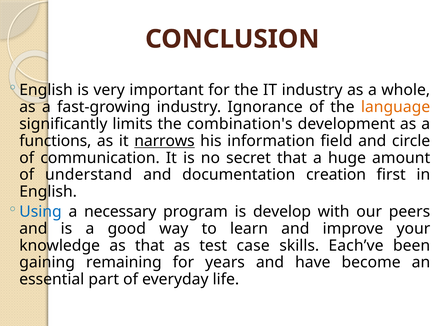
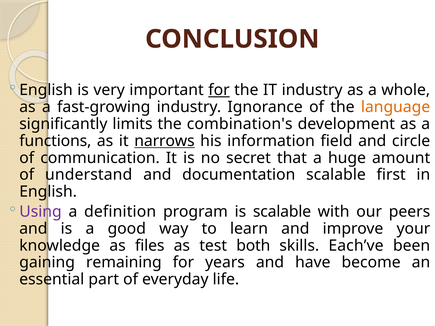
for underline: none -> present (219, 90)
documentation creation: creation -> scalable (336, 175)
Using colour: blue -> purple (40, 212)
necessary: necessary -> definition (120, 212)
is develop: develop -> scalable (282, 212)
as that: that -> files (150, 246)
case: case -> both (253, 246)
